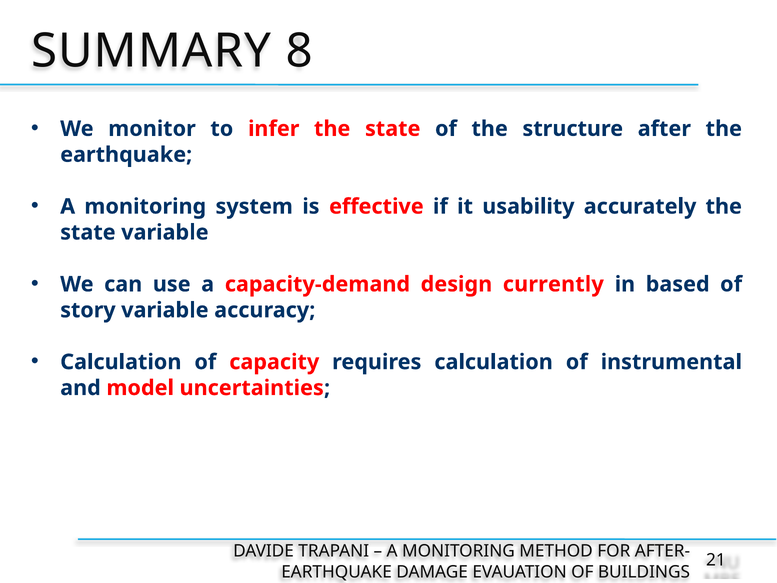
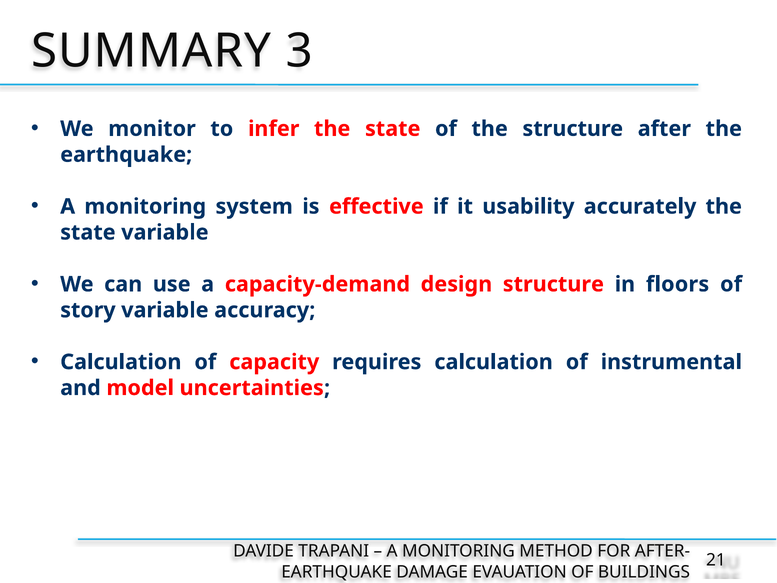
8: 8 -> 3 (299, 51)
design currently: currently -> structure (553, 284)
based: based -> floors (678, 284)
